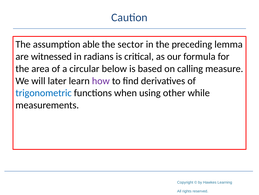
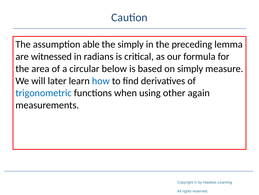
the sector: sector -> simply (131, 44)
on calling: calling -> simply (190, 68)
how colour: purple -> blue (101, 81)
while: while -> again (199, 93)
